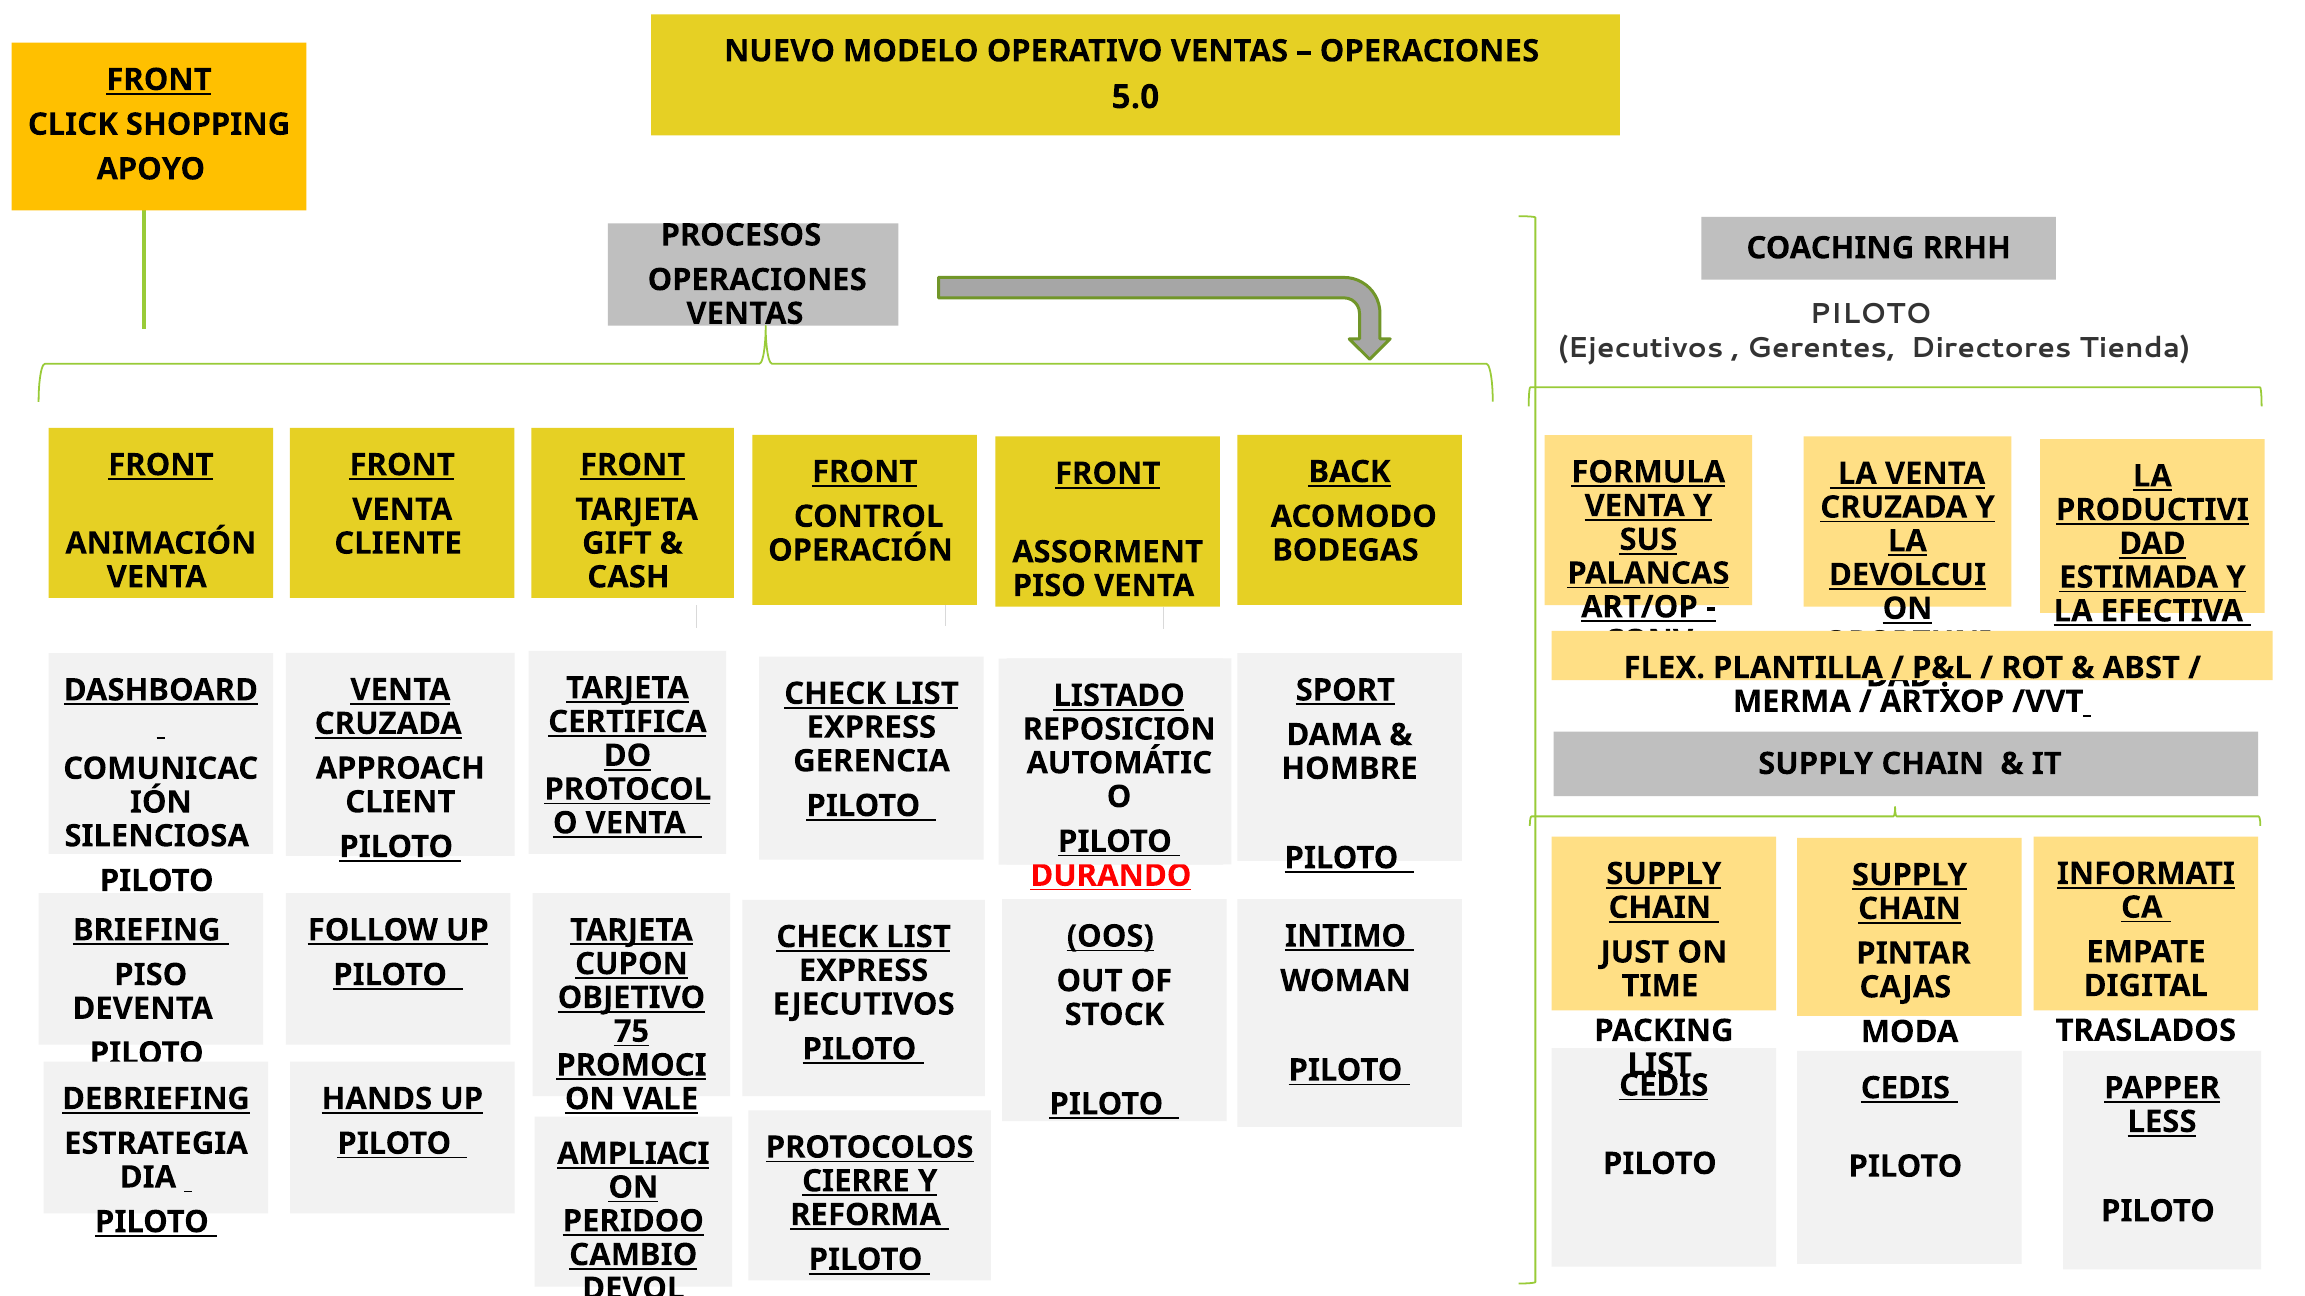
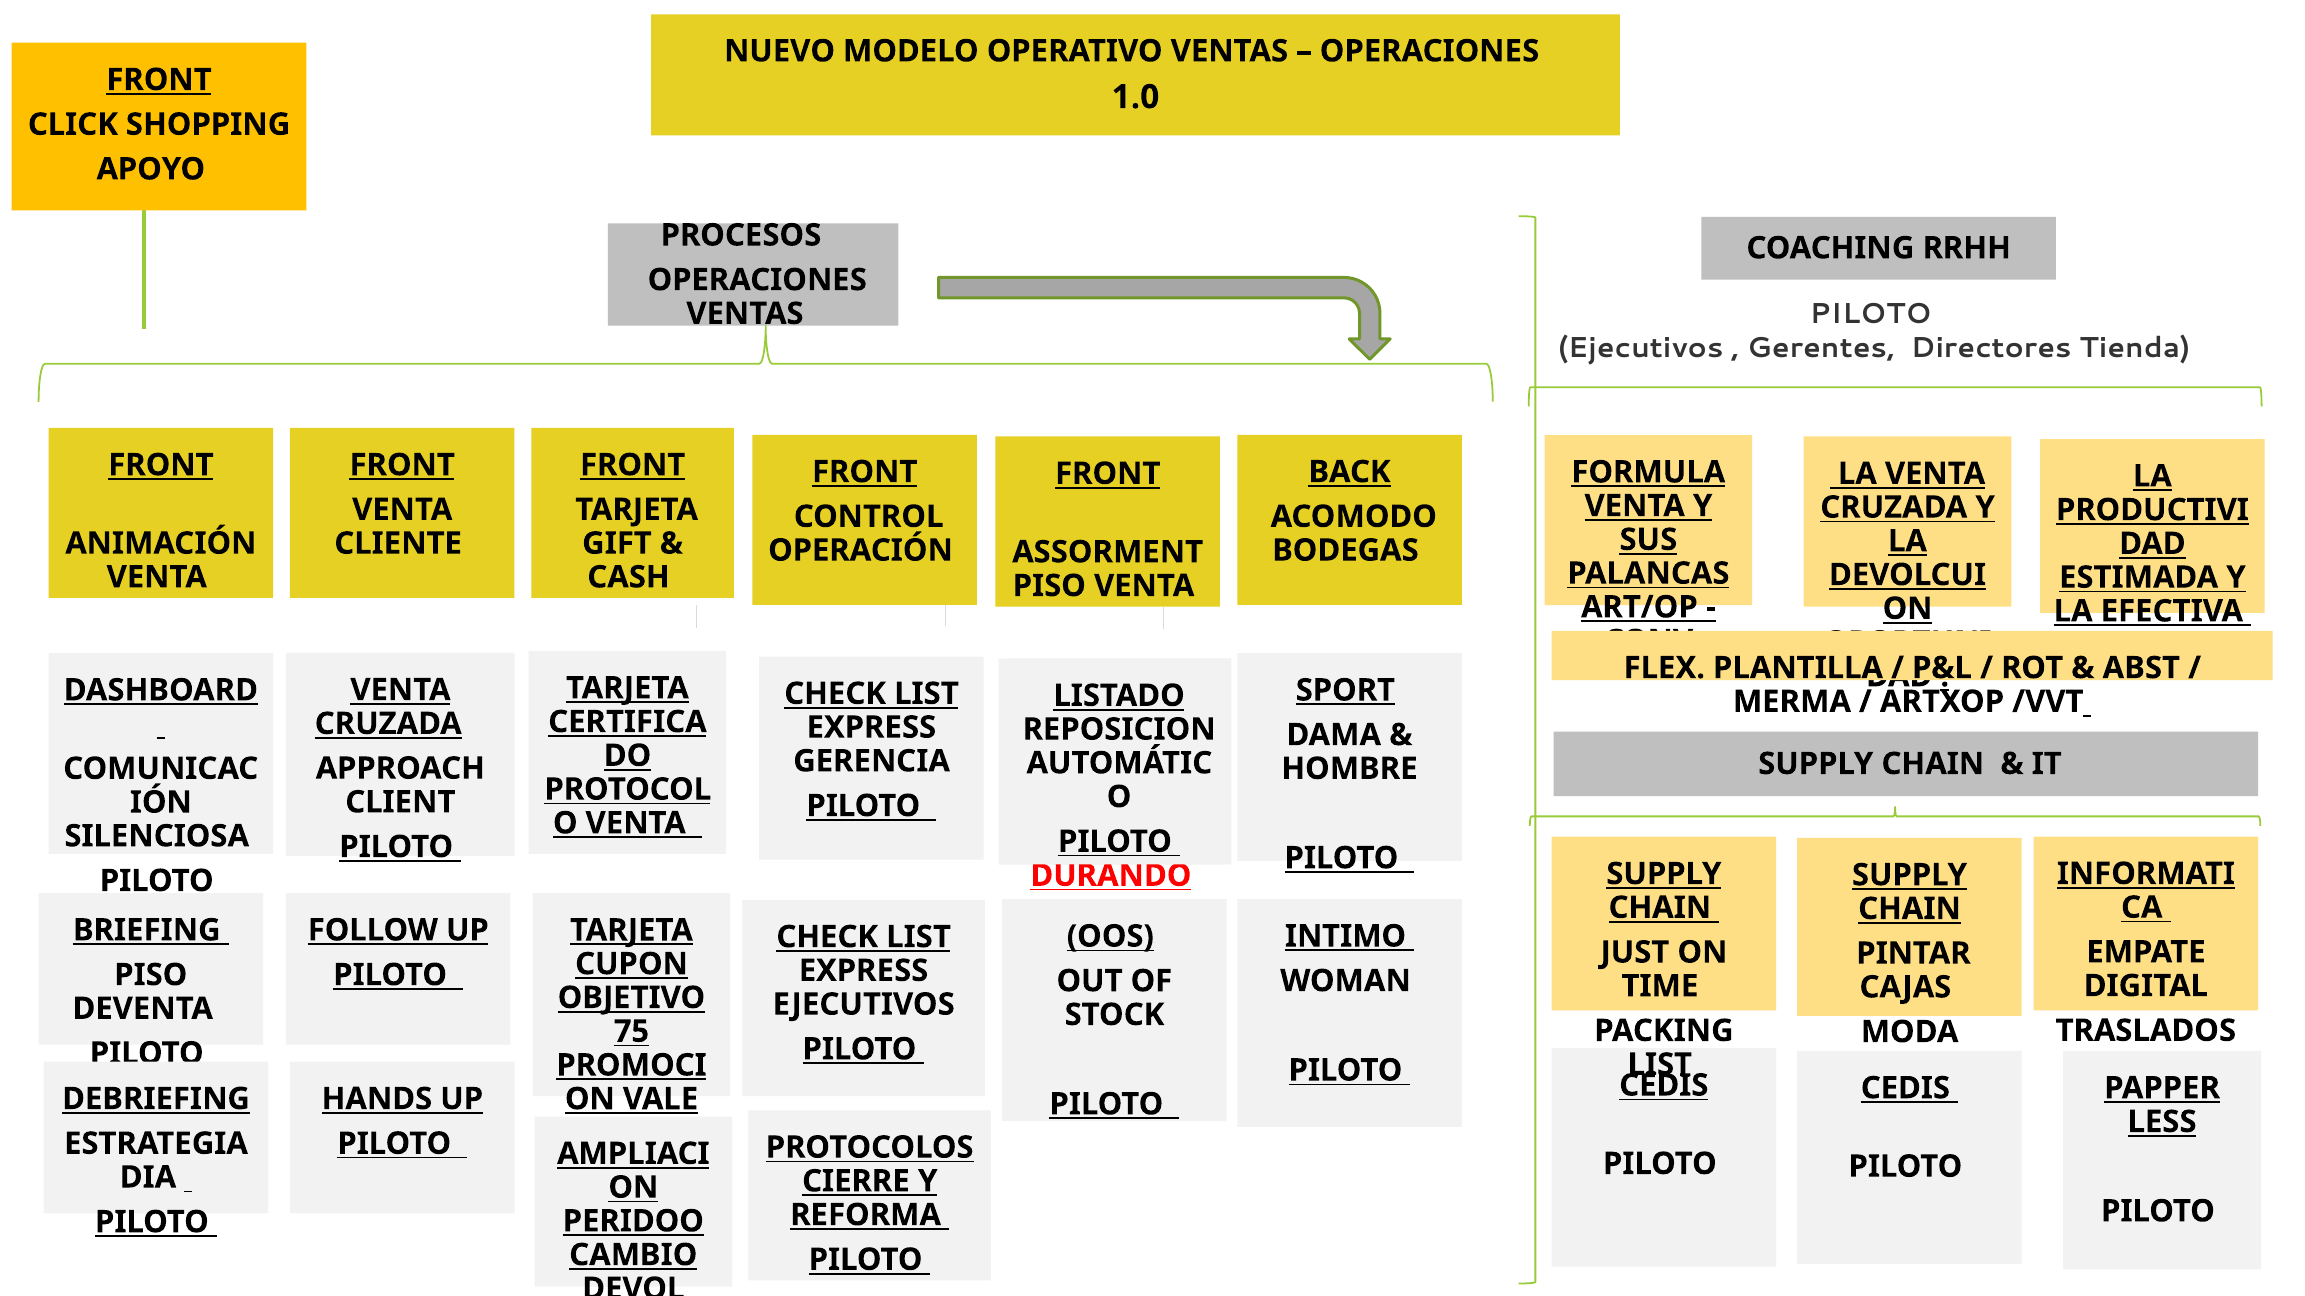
5.0: 5.0 -> 1.0 (1135, 97)
